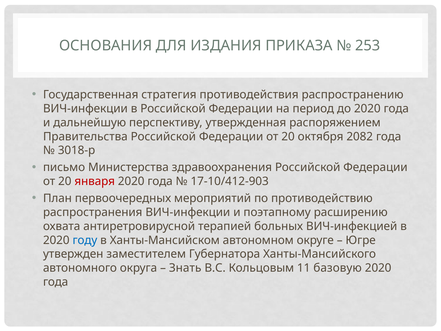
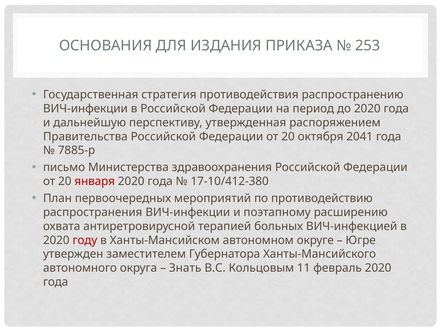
2082: 2082 -> 2041 (360, 136)
3018-р: 3018-р -> 7885-р (77, 150)
17-10/412-903: 17-10/412-903 -> 17-10/412-380 (230, 181)
году colour: blue -> red (85, 240)
базовую: базовую -> февраль (338, 268)
